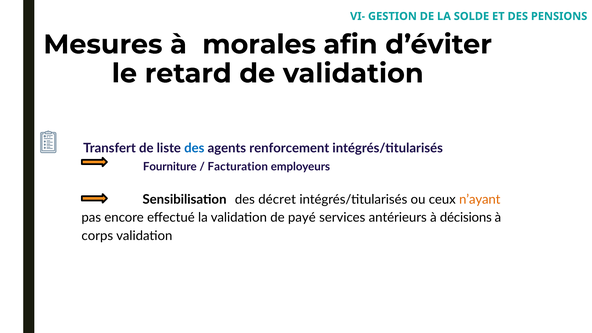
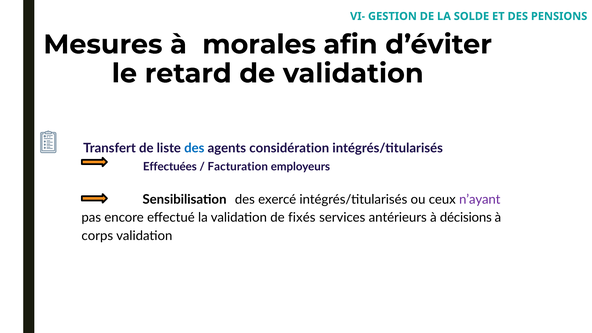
renforcement: renforcement -> considération (289, 148)
Fourniture: Fourniture -> Effectuées (170, 167)
décret: décret -> exercé (277, 199)
n’ayant colour: orange -> purple (480, 199)
payé: payé -> fixés (302, 218)
